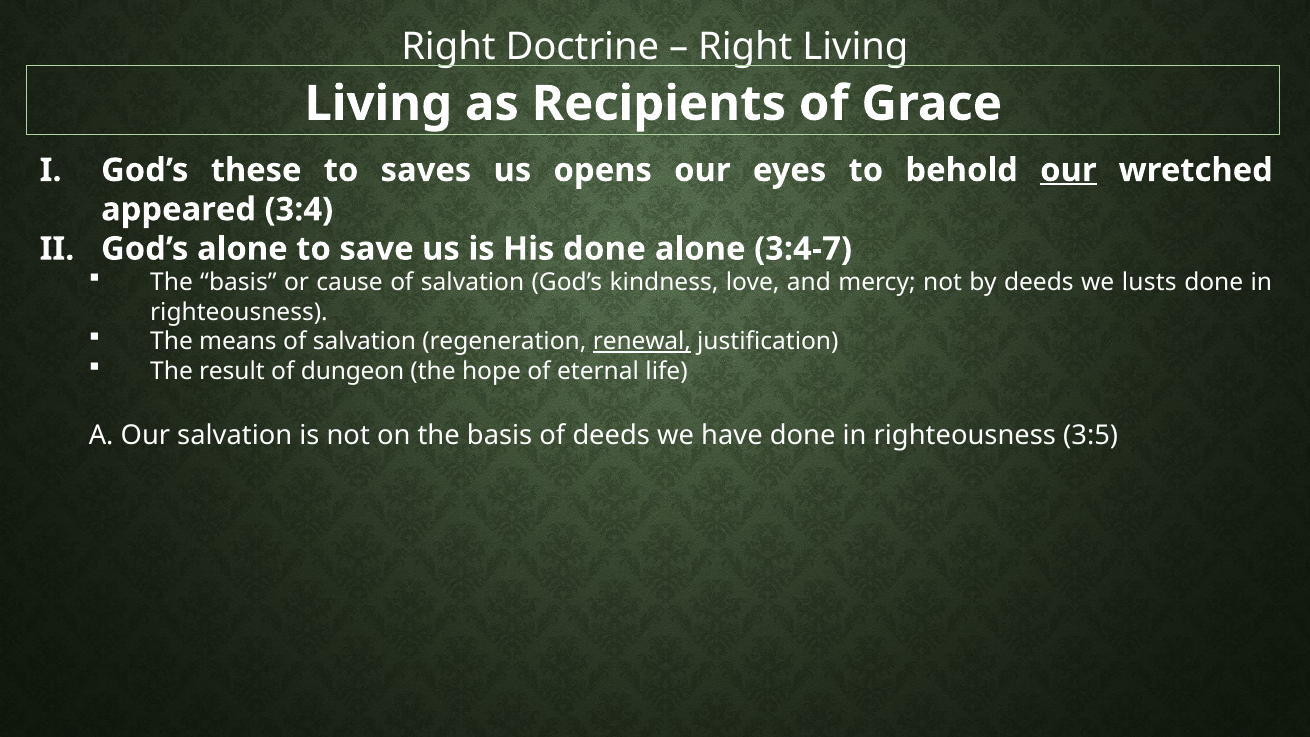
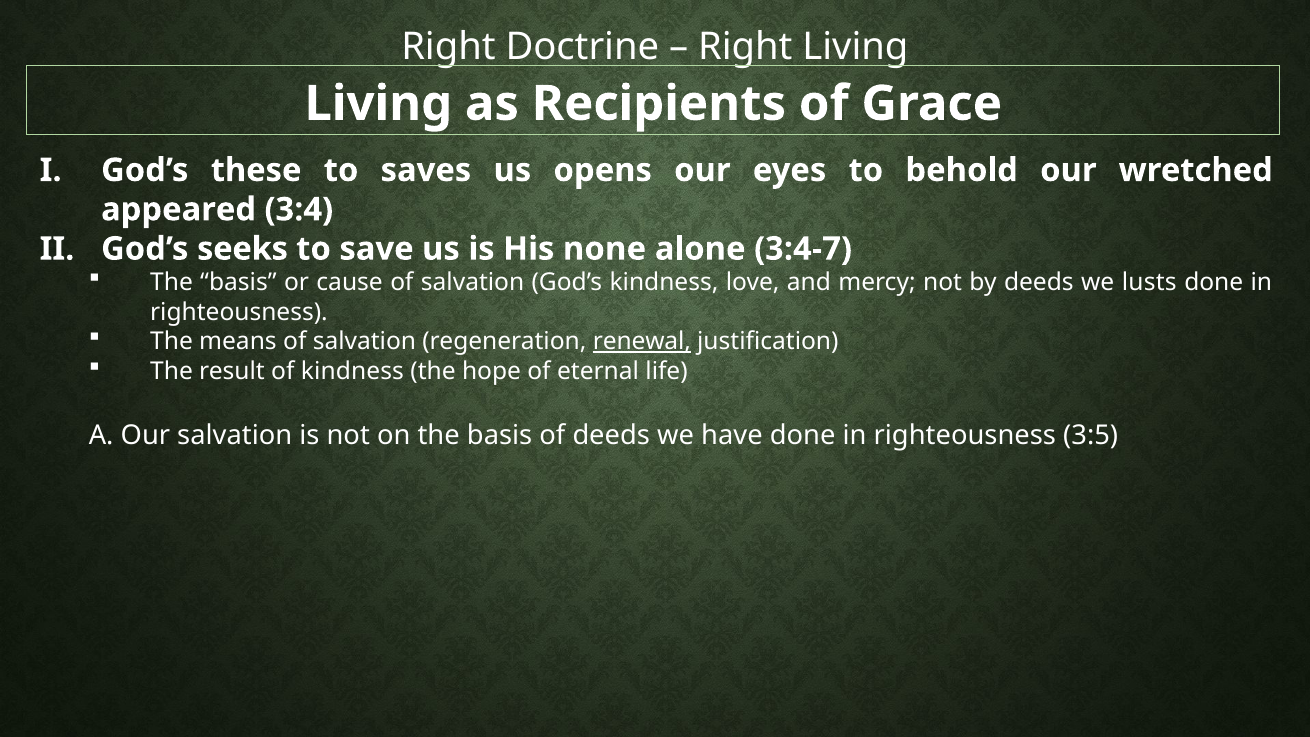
our underline: present -> none (1068, 170)
God’s alone: alone -> seeks (243, 249)
His done: done -> none (605, 249)
of dungeon: dungeon -> kindness (352, 371)
